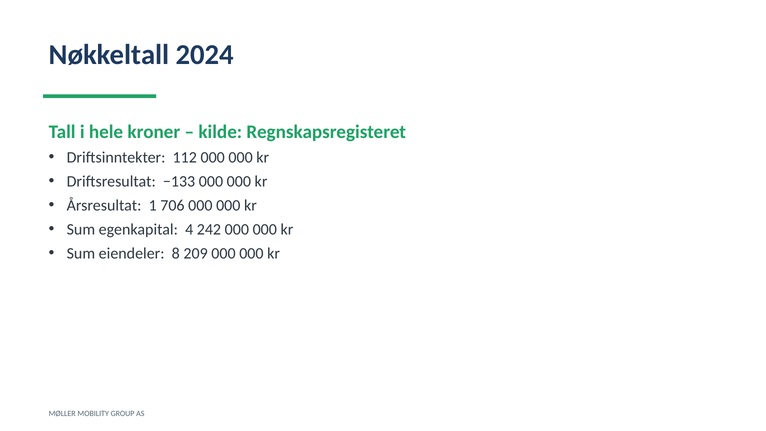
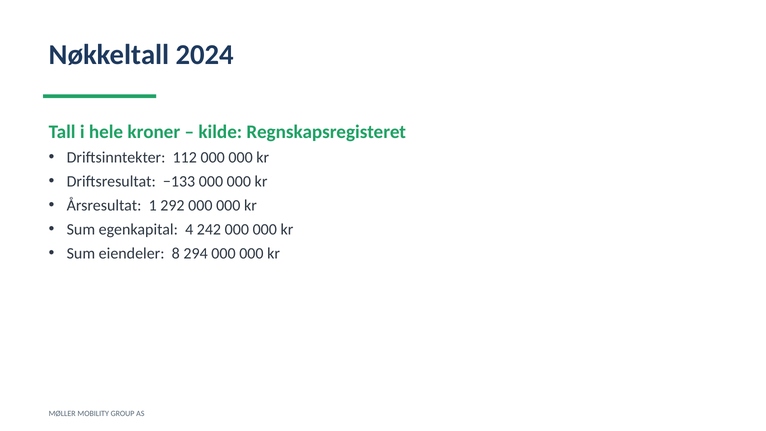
706: 706 -> 292 (172, 205)
209: 209 -> 294 (196, 253)
